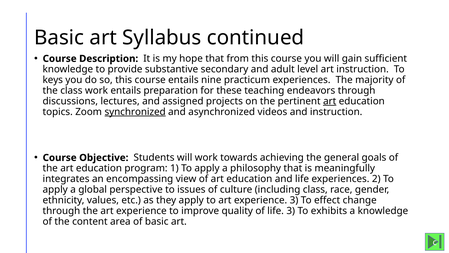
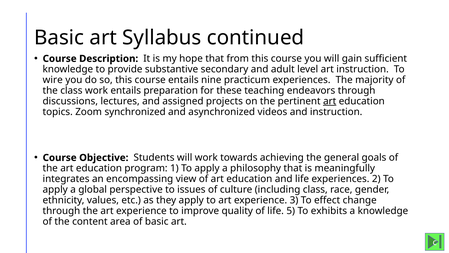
keys: keys -> wire (53, 80)
synchronized underline: present -> none (135, 112)
life 3: 3 -> 5 (291, 210)
